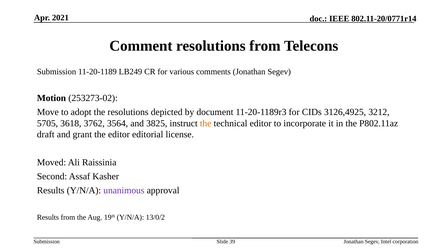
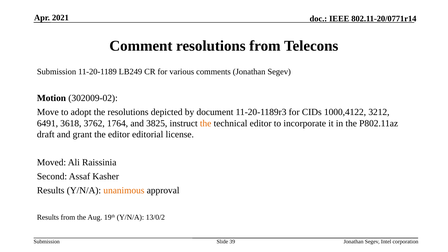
253273-02: 253273-02 -> 302009-02 (93, 98)
3126,4925: 3126,4925 -> 1000,4122 (345, 112)
5705: 5705 -> 6491 (48, 123)
3564: 3564 -> 1764 (118, 123)
unanimous colour: purple -> orange (124, 191)
